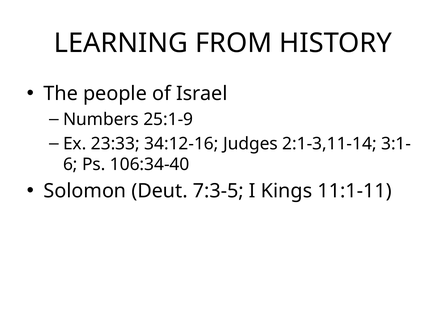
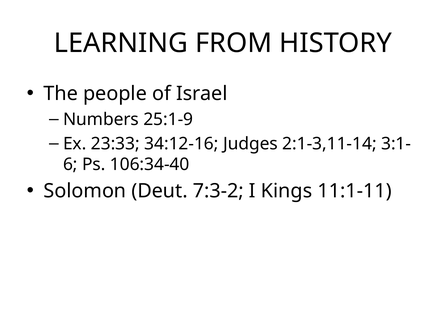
7:3-5: 7:3-5 -> 7:3-2 (218, 191)
